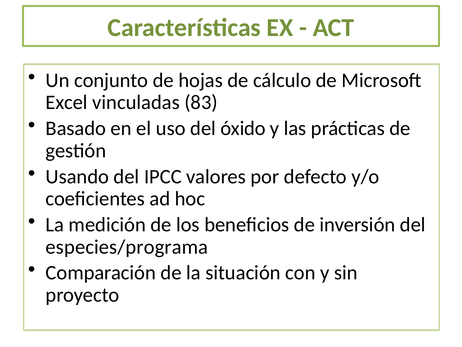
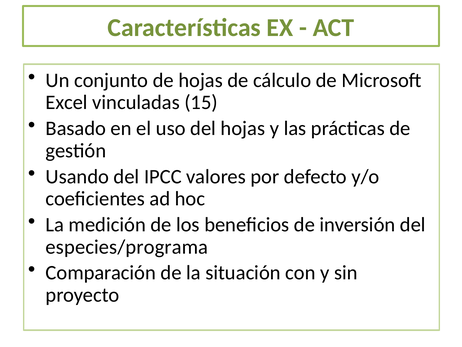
83: 83 -> 15 (201, 102)
del óxido: óxido -> hojas (243, 128)
